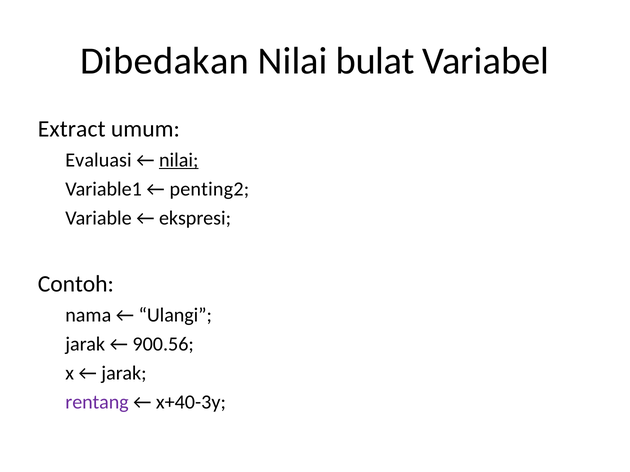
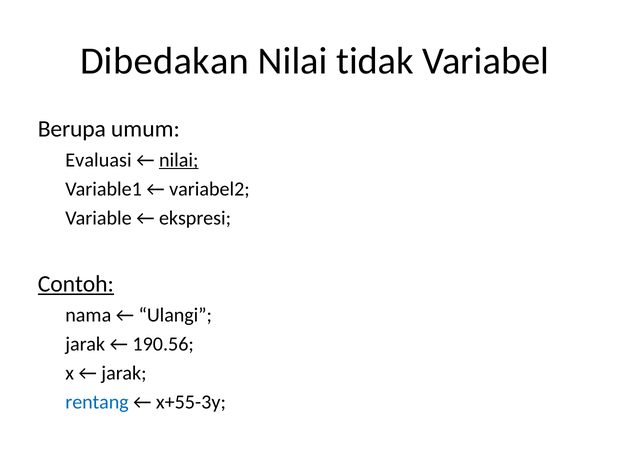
bulat: bulat -> tidak (375, 61)
Extract: Extract -> Berupa (72, 129)
penting2: penting2 -> variabel2 (209, 189)
Contoh underline: none -> present (76, 284)
900.56: 900.56 -> 190.56 (163, 344)
rentang colour: purple -> blue (97, 402)
x+40-3y: x+40-3y -> x+55-3y (191, 402)
